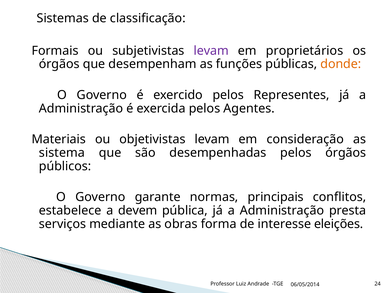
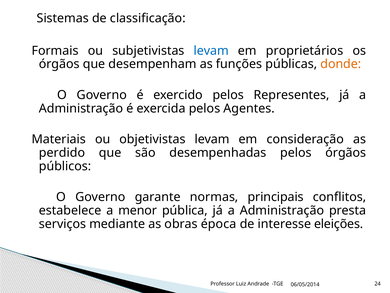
levam colour: purple -> blue (211, 51)
sistema: sistema -> perdido (62, 152)
devem: devem -> menor (138, 210)
forma: forma -> época (219, 224)
